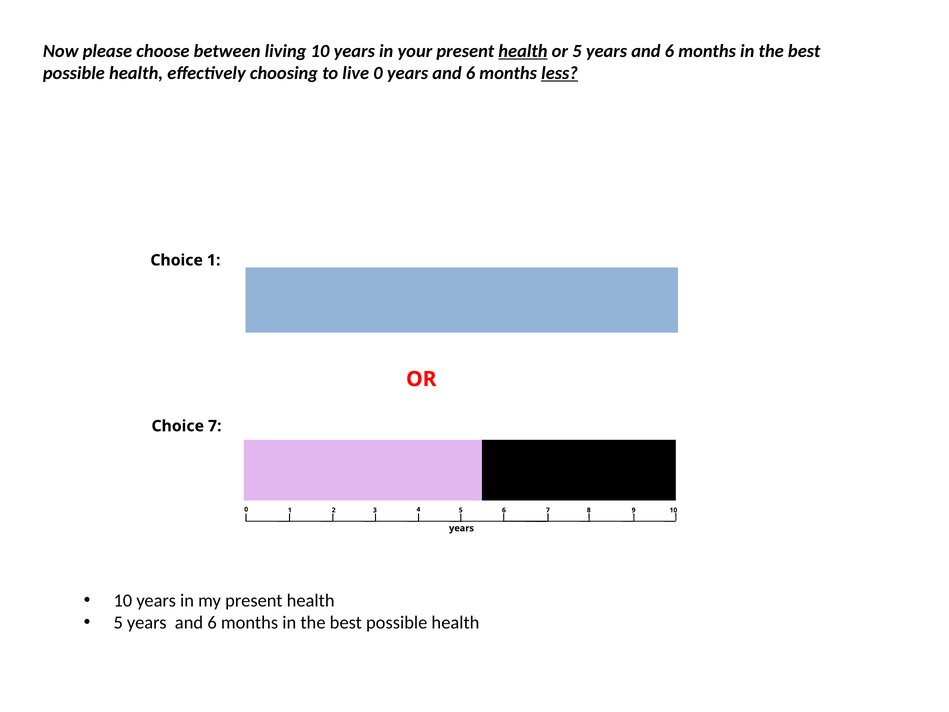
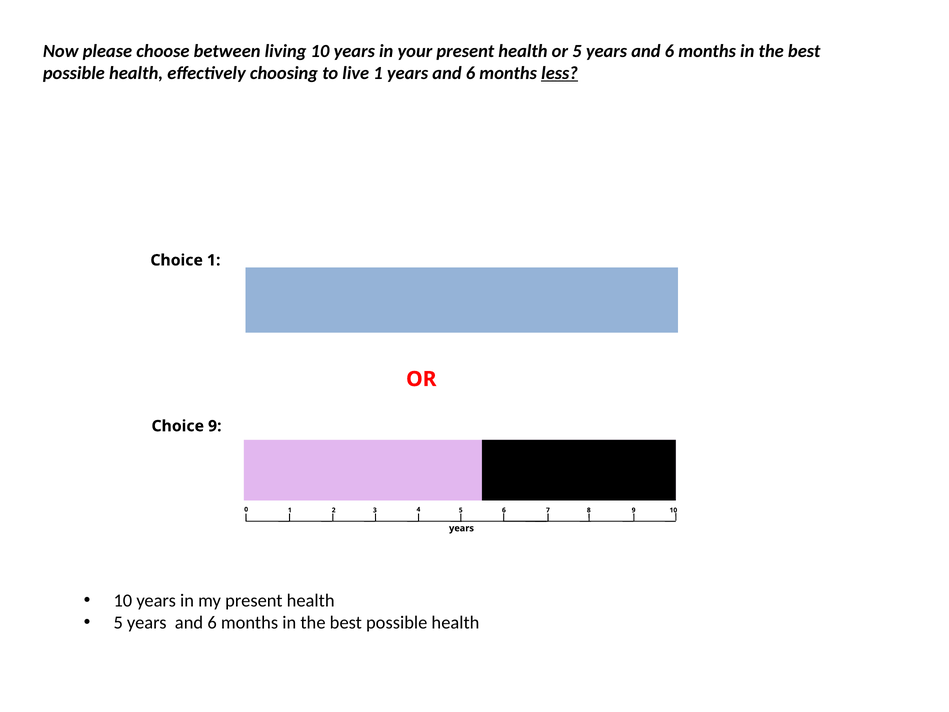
health underline: present -> none (523, 51)
live 0: 0 -> 1 (378, 73)
Choice 7: 7 -> 9 (215, 426)
